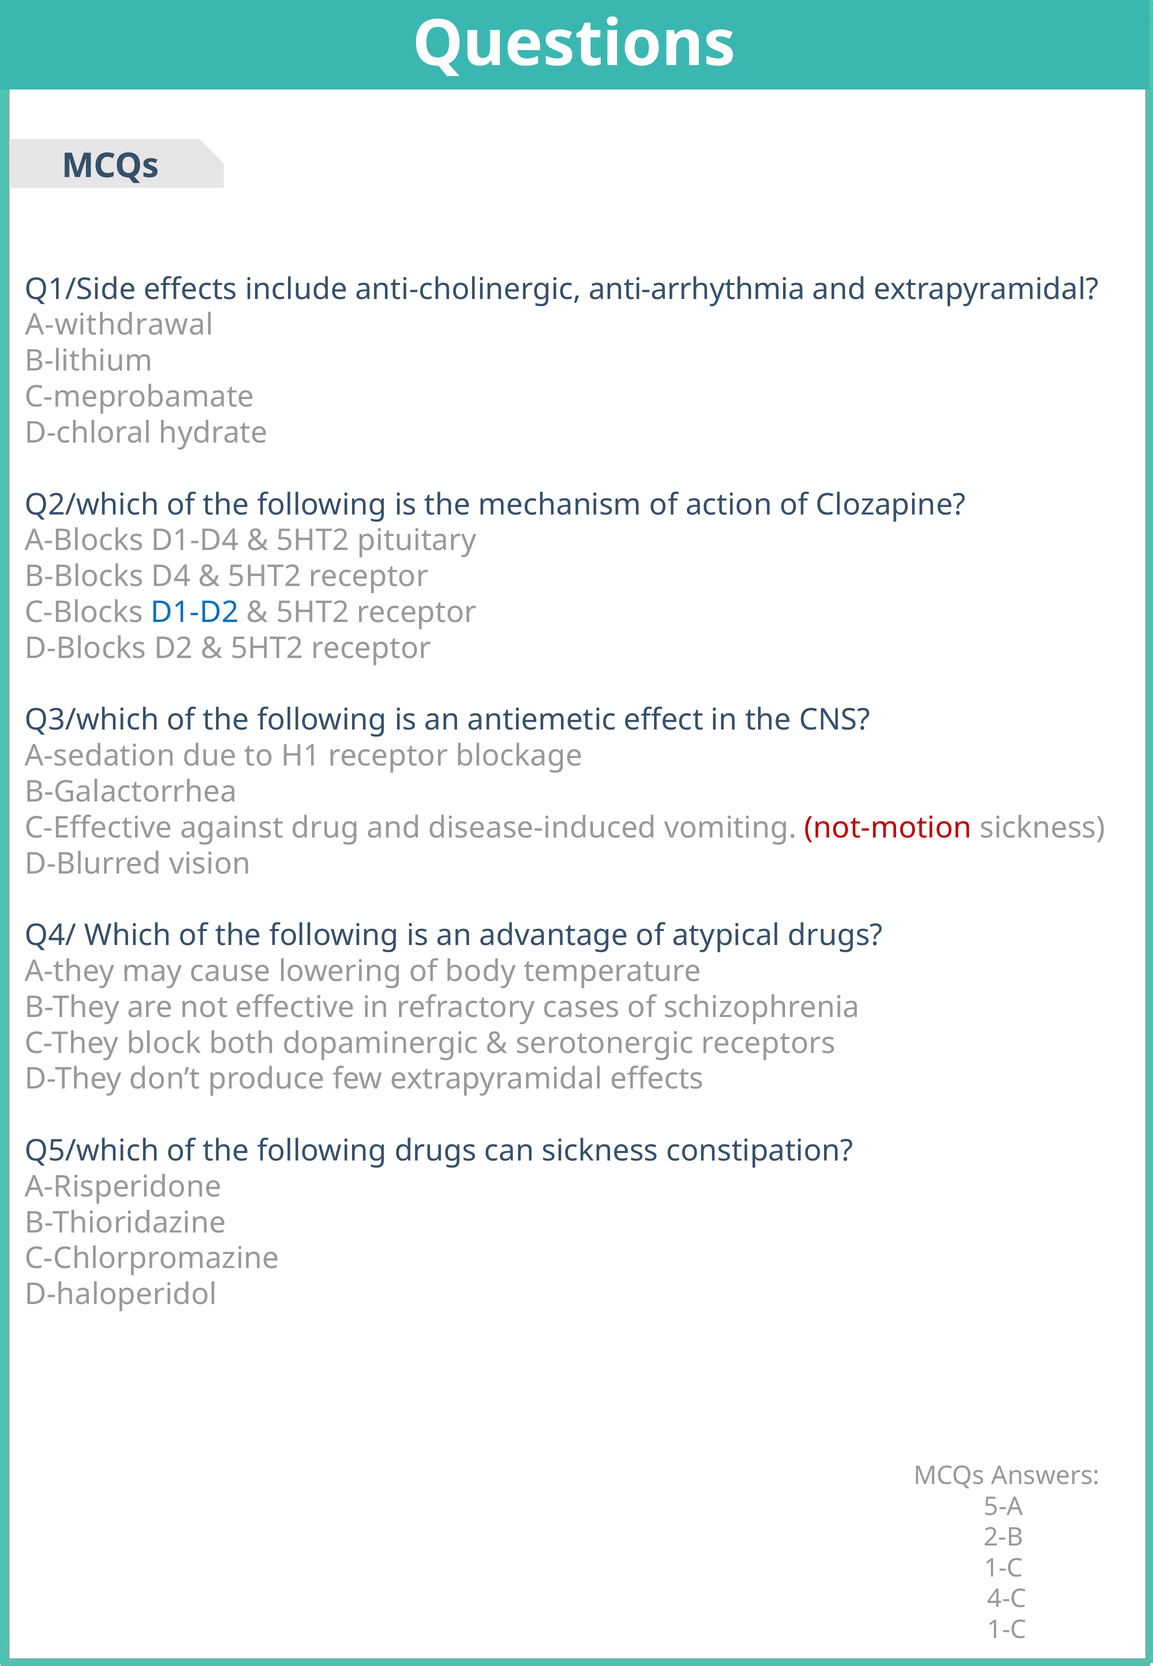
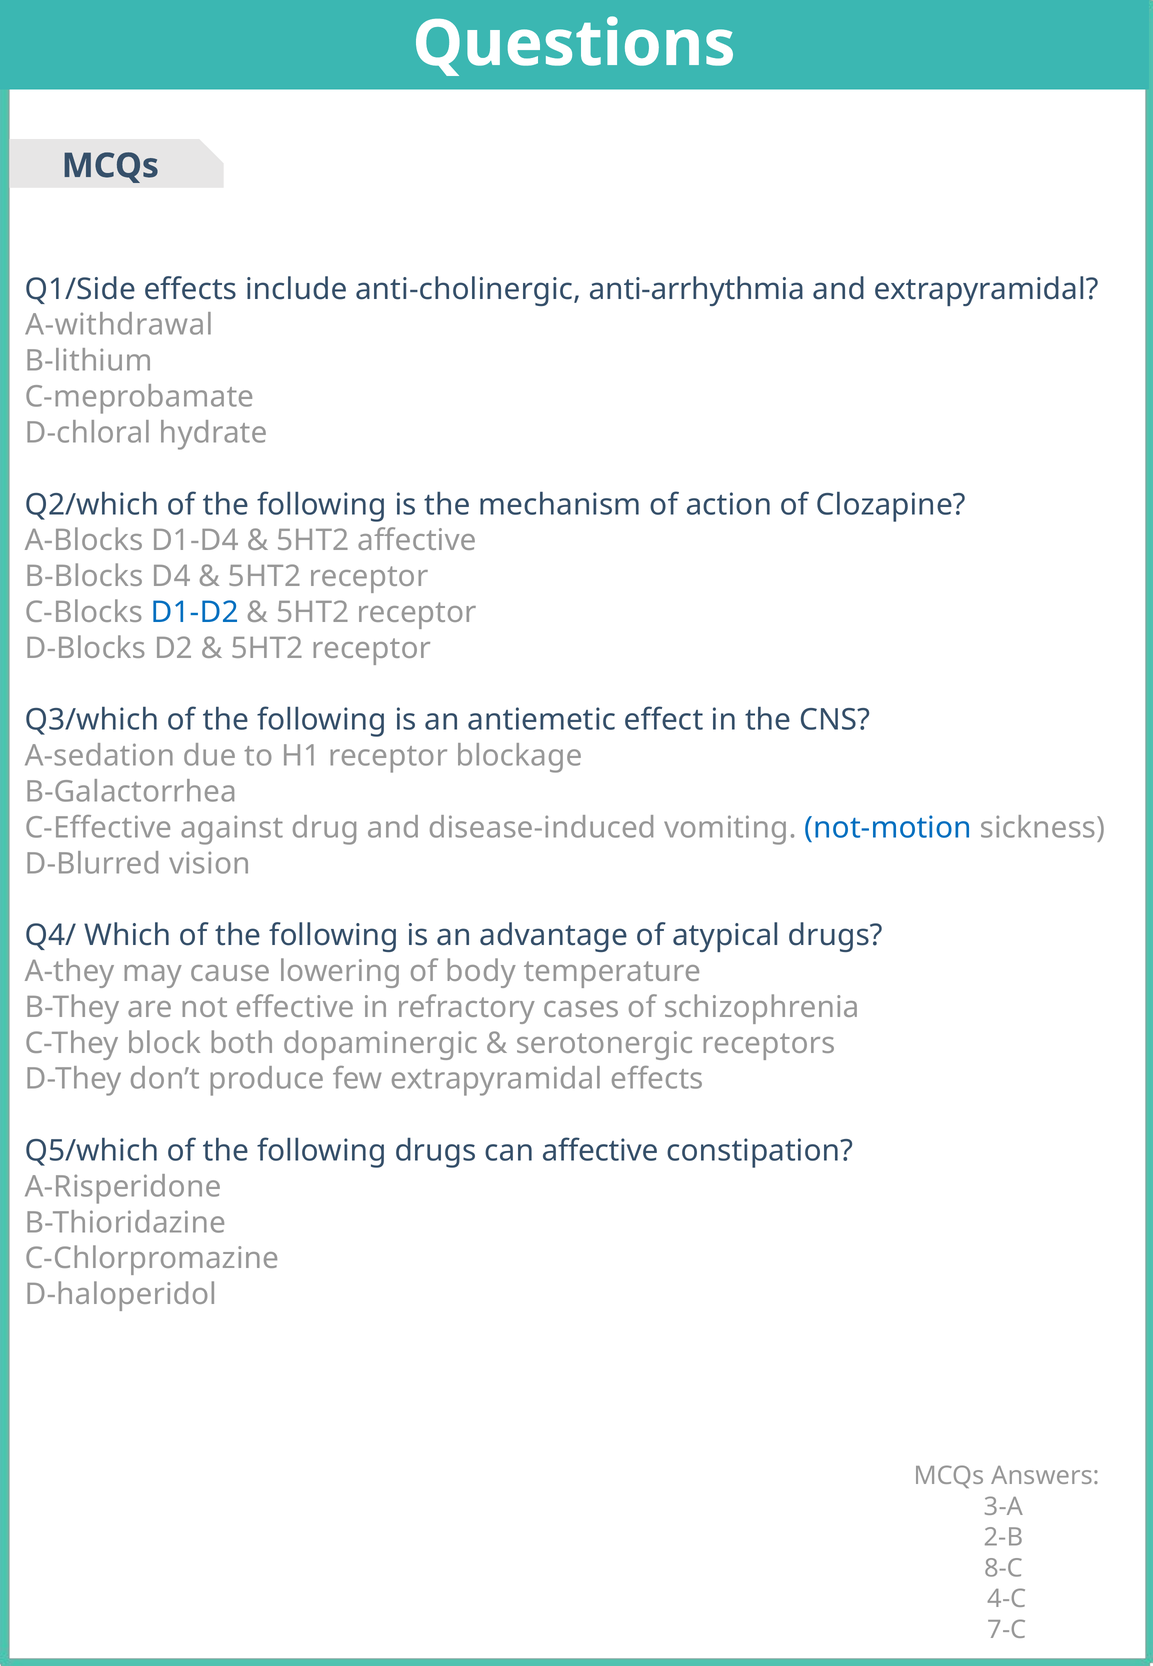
5HT2 pituitary: pituitary -> affective (417, 540)
not-motion colour: red -> blue (888, 827)
can sickness: sickness -> affective (600, 1151)
5-A: 5-A -> 3-A (1004, 1506)
1-C: 1-C -> 8-C (1004, 1568)
1-C: 1-C -> 7-C (1007, 1629)
